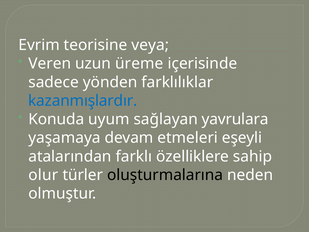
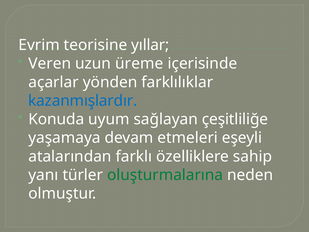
veya: veya -> yıllar (150, 45)
sadece: sadece -> açarlar (54, 82)
yavrulara: yavrulara -> çeşitliliğe (235, 119)
olur: olur -> yanı (43, 175)
oluşturmalarına colour: black -> green (165, 175)
